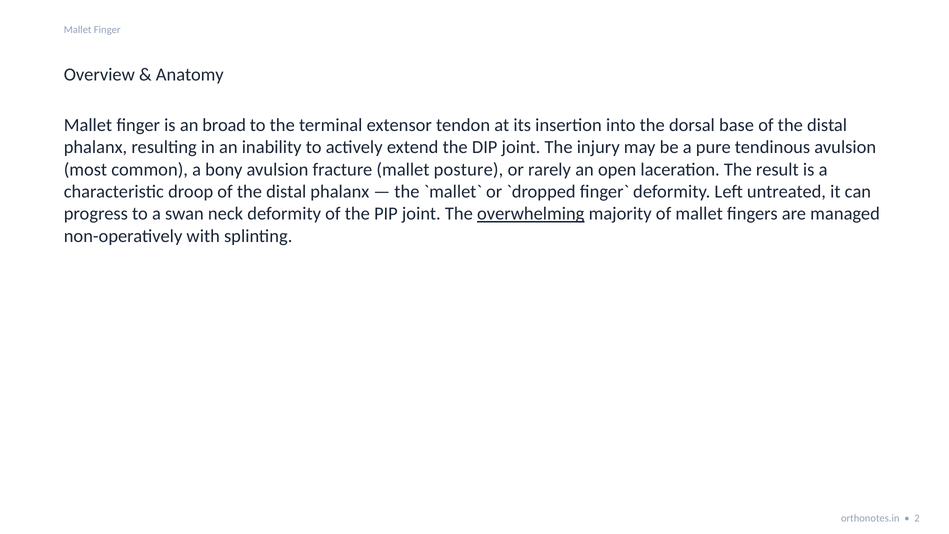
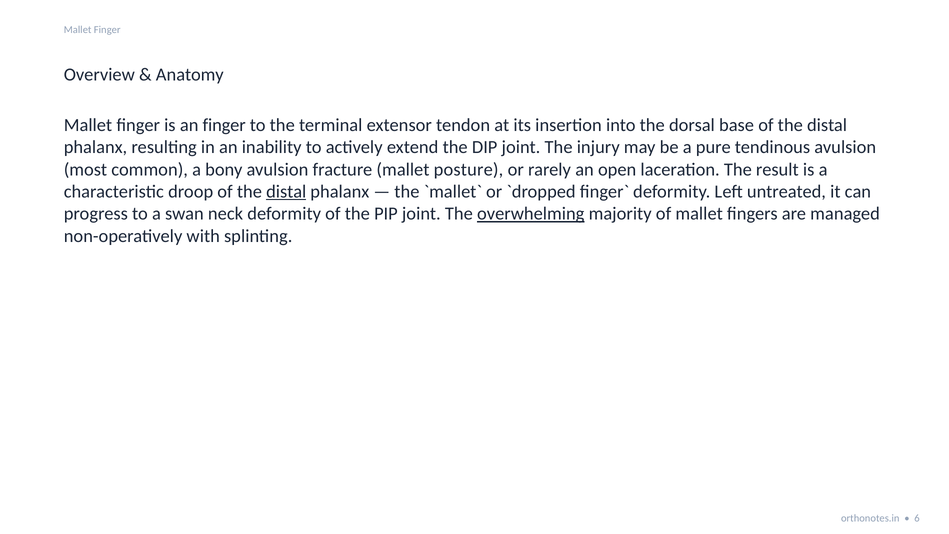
an broad: broad -> finger (224, 125)
distal underline: none -> present (286, 192)
2: 2 -> 6 (917, 518)
